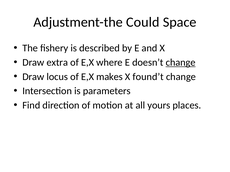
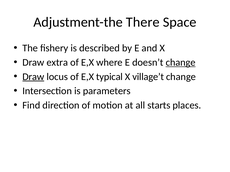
Could: Could -> There (143, 22)
Draw underline: none -> present (33, 77)
makes: makes -> typical (109, 77)
found’t: found’t -> village’t (148, 77)
yours: yours -> starts (159, 106)
